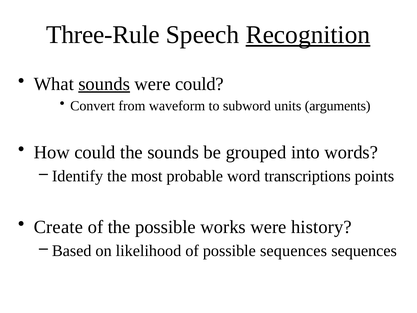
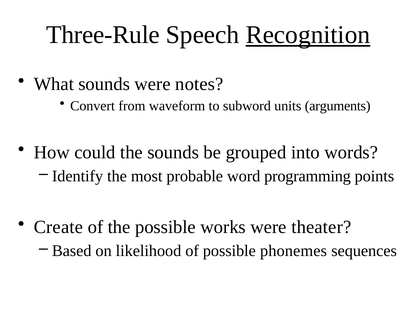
sounds underline: present -> none (104, 84)
were could: could -> notes (199, 84)
transcriptions: transcriptions -> programming (308, 176)
history: history -> theater (321, 227)
possible sequences: sequences -> phonemes (293, 251)
